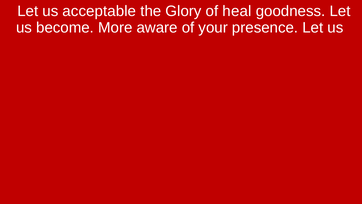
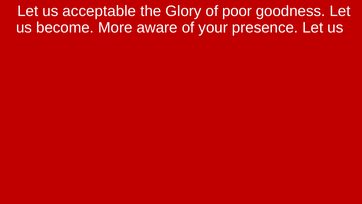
heal: heal -> poor (237, 11)
